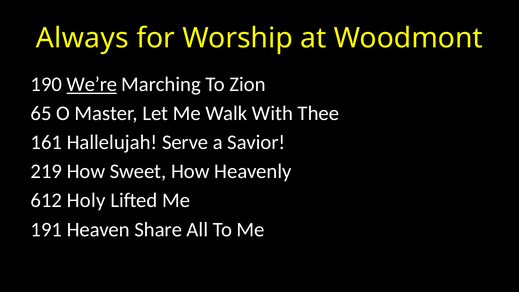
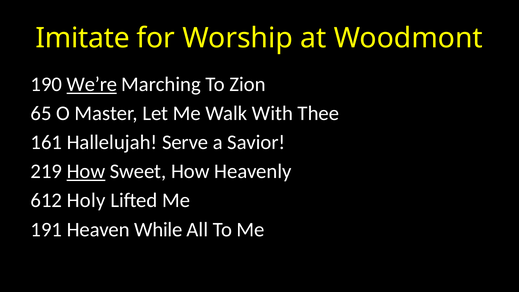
Always: Always -> Imitate (83, 38)
How underline: none -> present (86, 171)
Share: Share -> While (158, 229)
